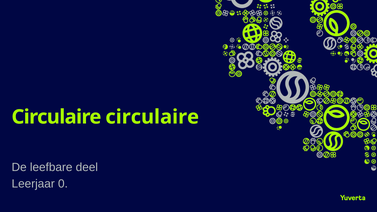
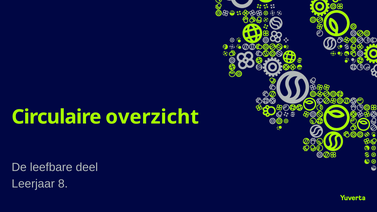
Circulaire circulaire: circulaire -> overzicht (152, 117)
0: 0 -> 8 (63, 184)
